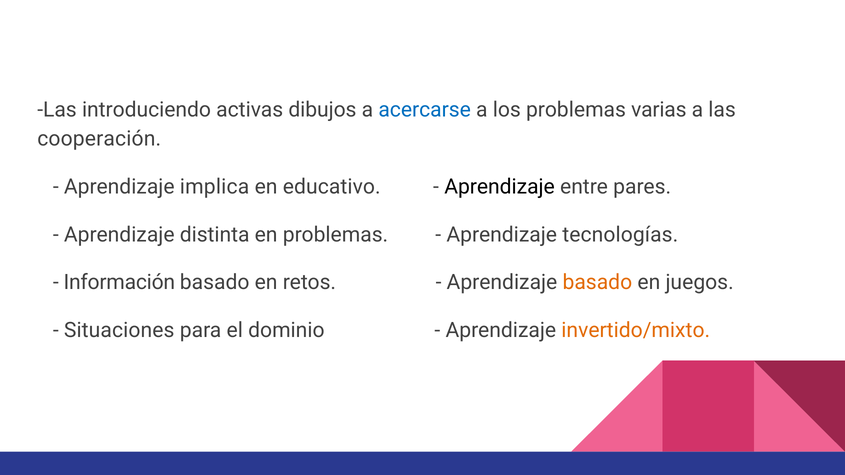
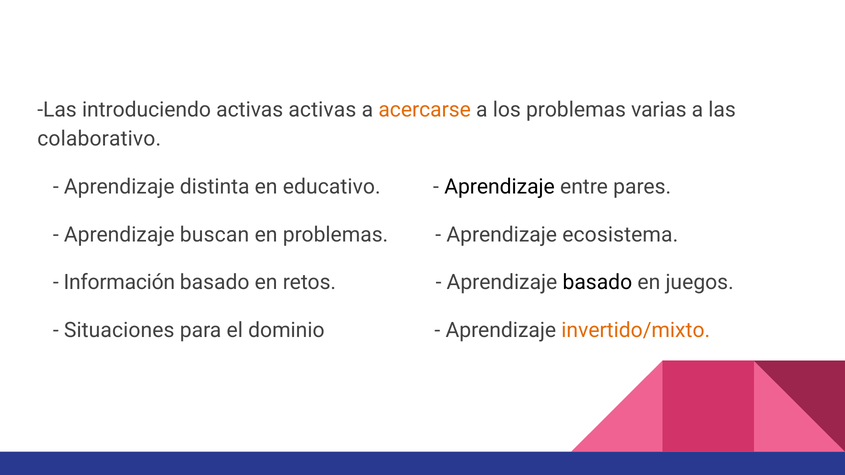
activas dibujos: dibujos -> activas (322, 110)
acercarse colour: blue -> orange (425, 110)
cooperación: cooperación -> colaborativo (99, 139)
implica: implica -> distinta (215, 187)
distinta: distinta -> buscan (215, 235)
tecnologías: tecnologías -> ecosistema (620, 235)
basado colour: orange -> black (597, 283)
